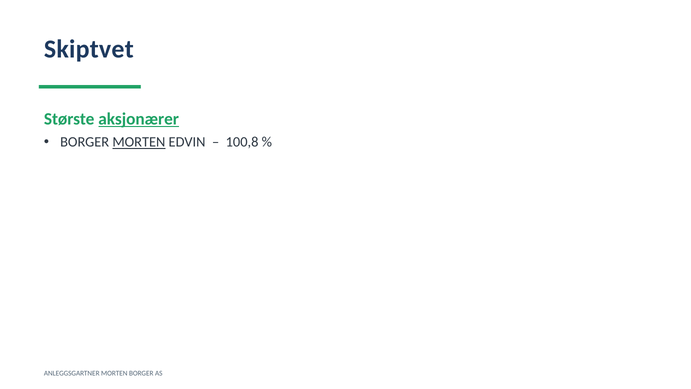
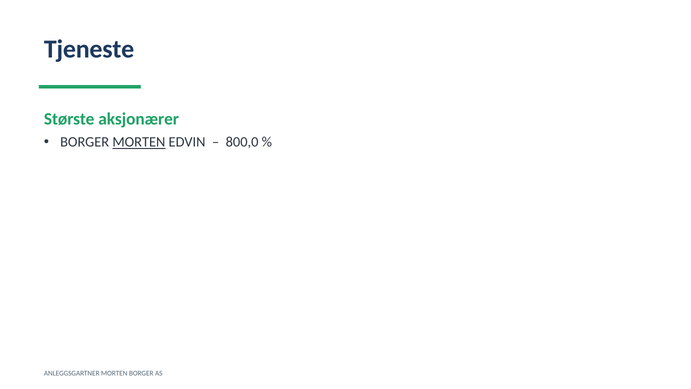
Skiptvet: Skiptvet -> Tjeneste (89, 49)
aksjonærer underline: present -> none (139, 119)
100,8: 100,8 -> 800,0 (242, 142)
